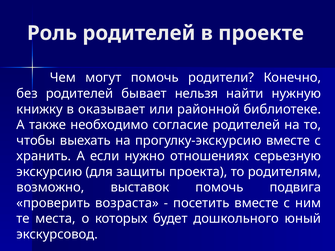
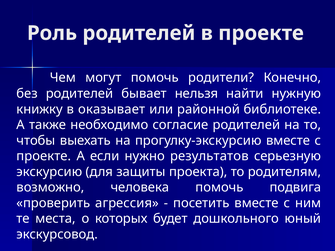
хранить: хранить -> проекте (44, 156)
отношениях: отношениях -> результатов (209, 156)
выставок: выставок -> человека (140, 188)
возраста: возраста -> агрессия (127, 203)
